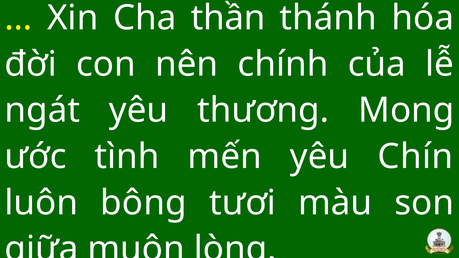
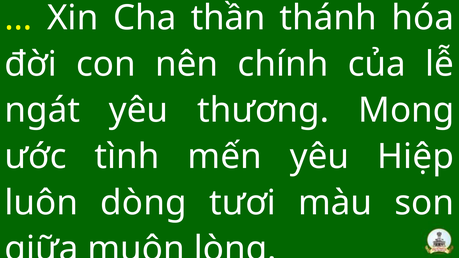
Chín: Chín -> Hiệp (416, 157)
bông: bông -> dòng (144, 203)
